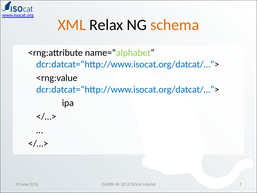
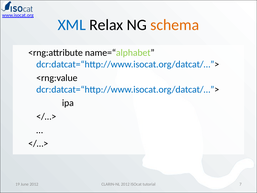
XML colour: orange -> blue (72, 25)
